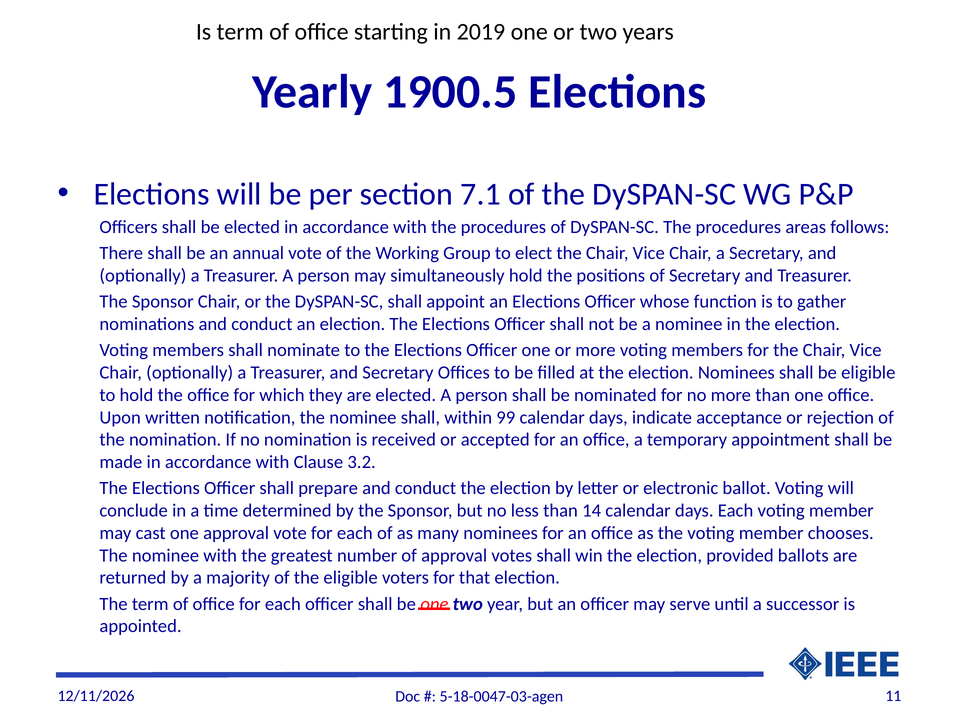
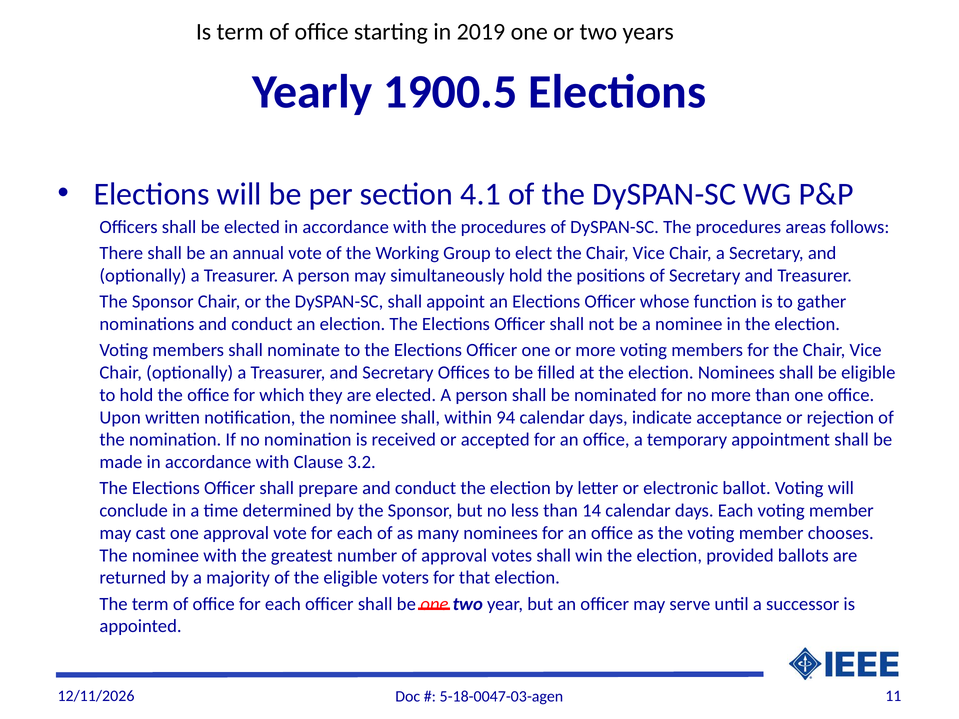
7.1: 7.1 -> 4.1 (481, 194)
99: 99 -> 94 (506, 418)
